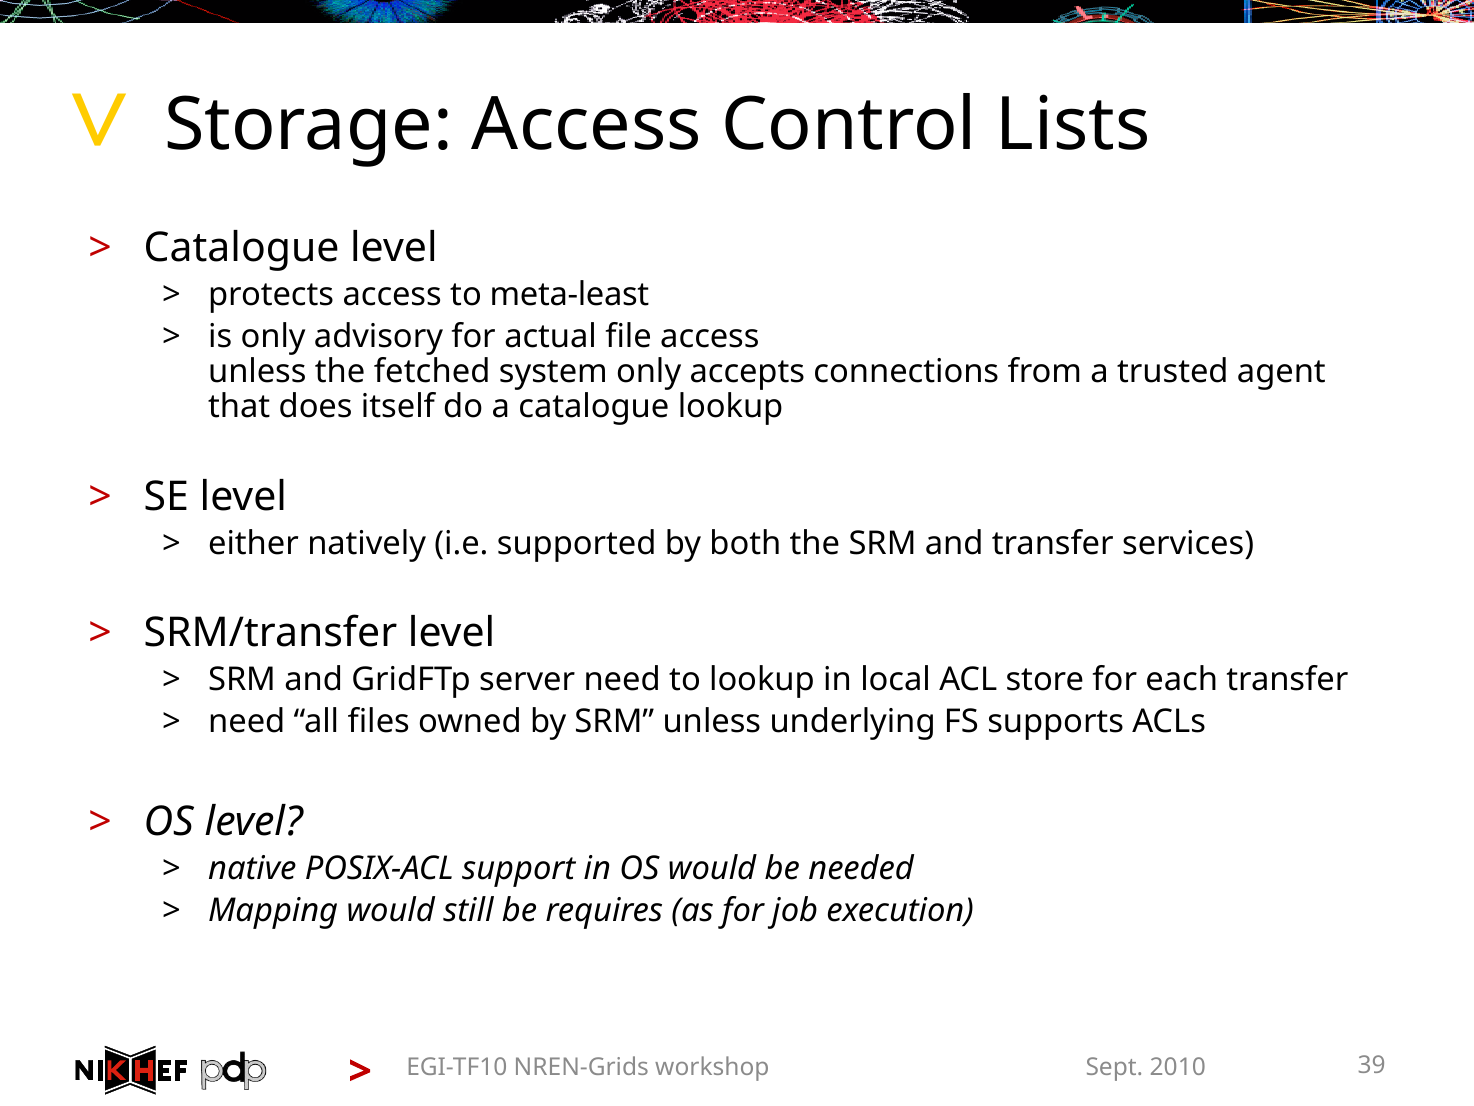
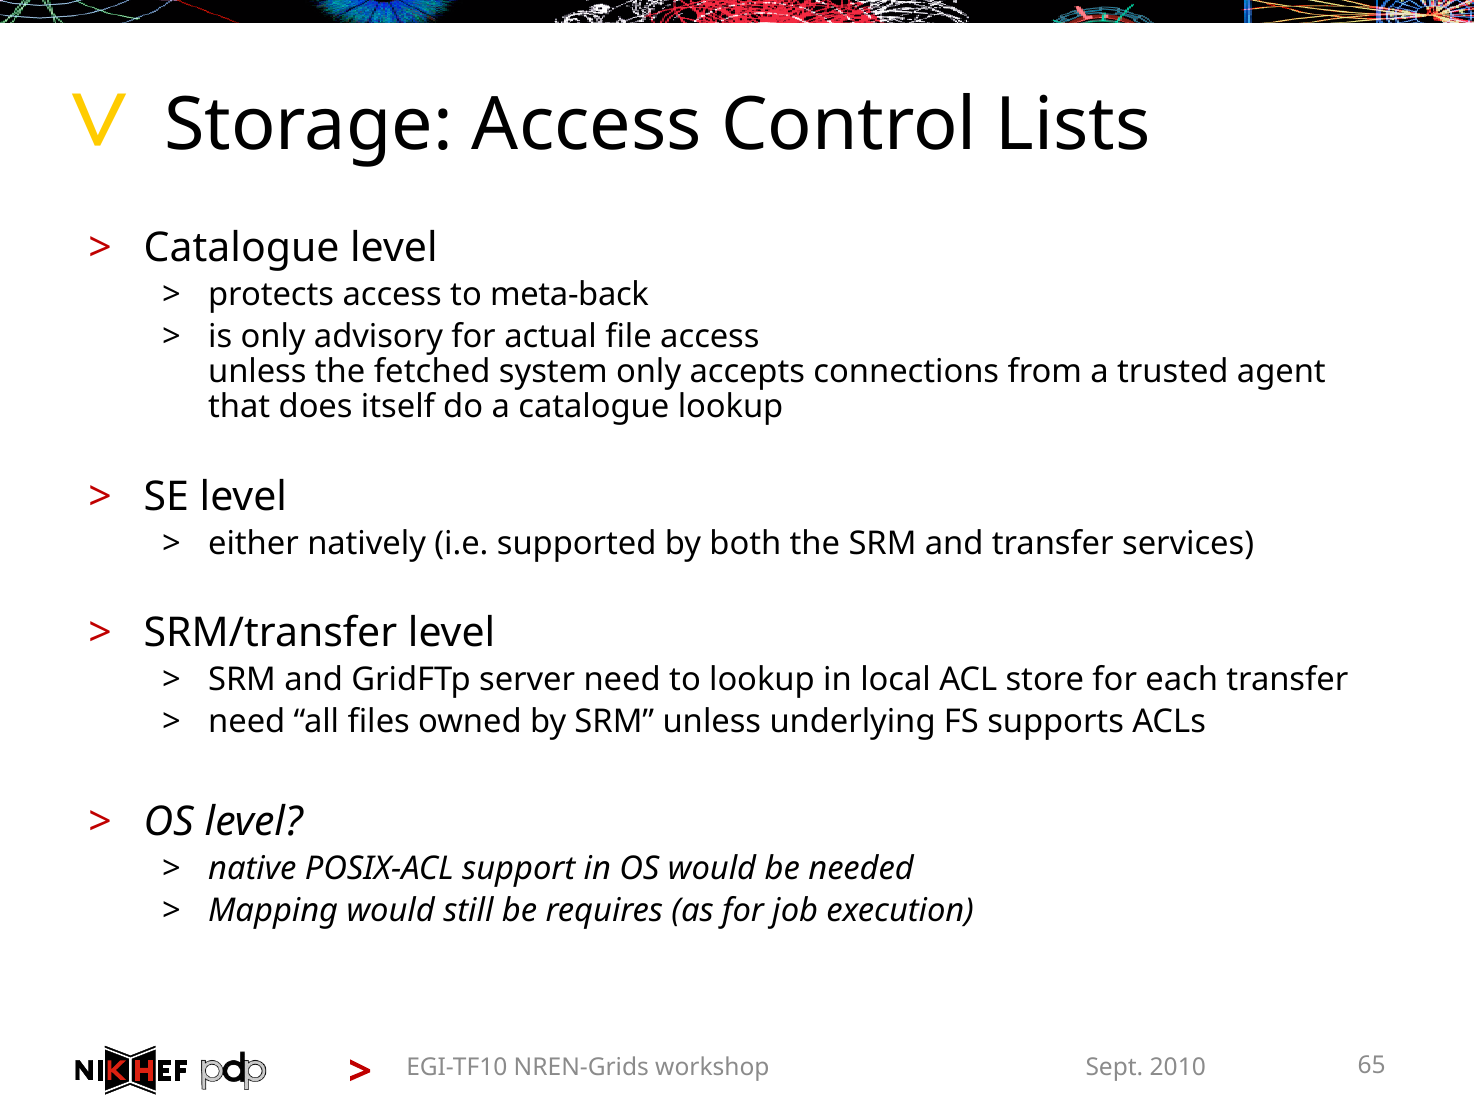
meta-least: meta-least -> meta-back (569, 294)
39: 39 -> 65 (1372, 1065)
